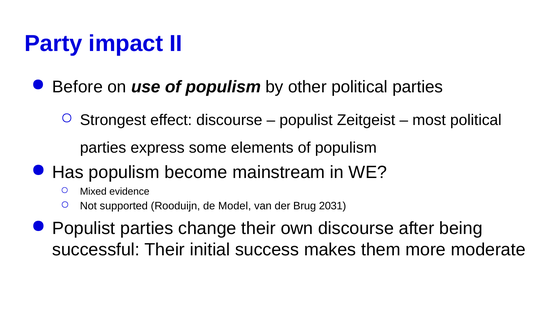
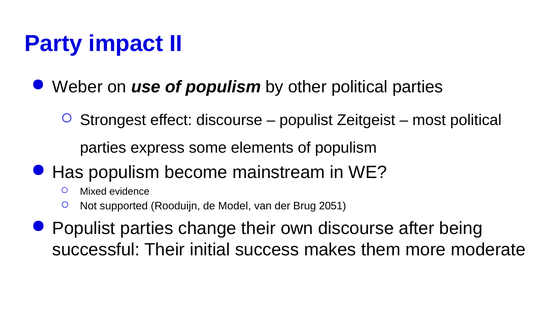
Before: Before -> Weber (77, 87)
2031: 2031 -> 2051 (333, 206)
